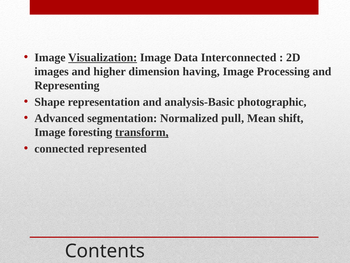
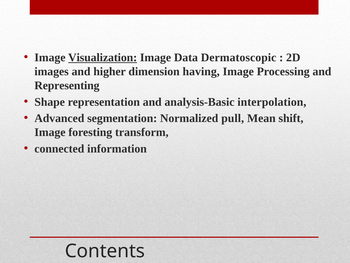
Interconnected: Interconnected -> Dermatoscopic (239, 57)
photographic: photographic -> interpolation (272, 102)
transform underline: present -> none (142, 132)
represented: represented -> information (117, 148)
